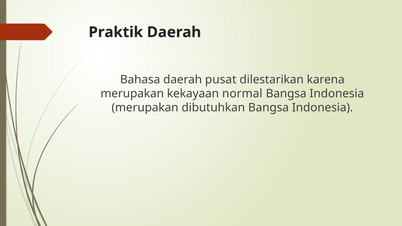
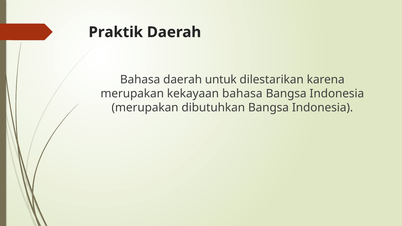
pusat: pusat -> untuk (221, 80)
kekayaan normal: normal -> bahasa (242, 94)
